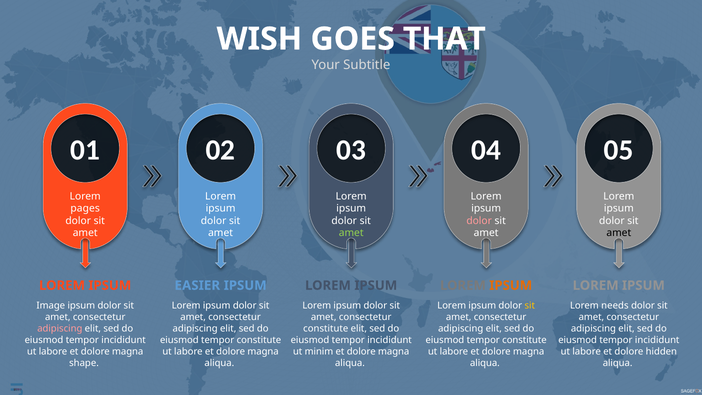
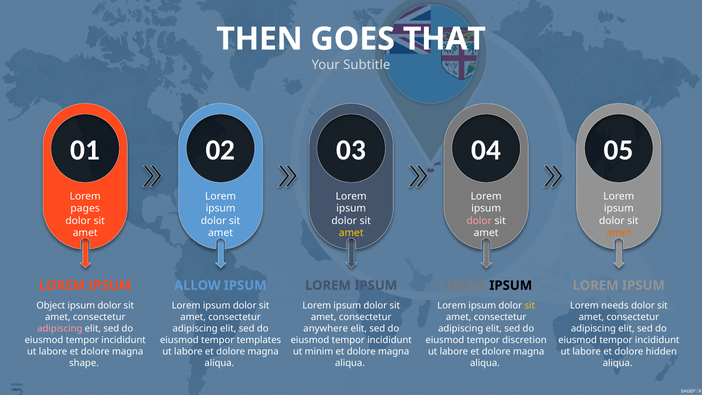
WISH: WISH -> THEN (260, 39)
amet colour: light green -> yellow (351, 233)
amet colour: black -> orange (619, 233)
EASIER: EASIER -> ALLOW (197, 285)
IPSUM colour: orange -> black (511, 285)
Image: Image -> Object (51, 306)
constitute: constitute -> anywhere (326, 329)
constitute: constitute -> templates (259, 340)
constitute: constitute -> discretion (524, 340)
